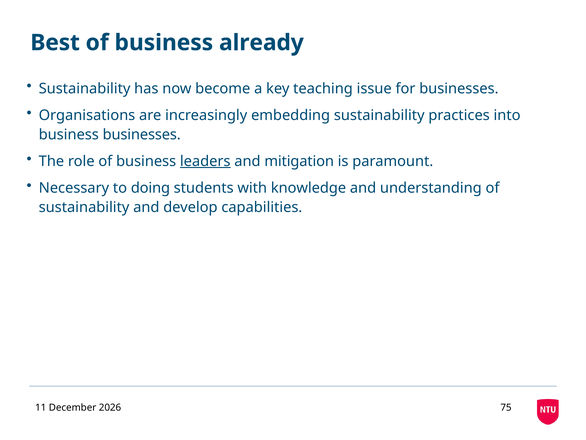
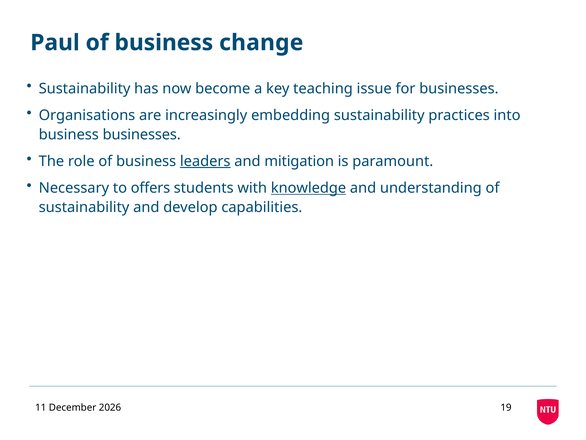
Best: Best -> Paul (55, 43)
already: already -> change (261, 43)
doing: doing -> offers (150, 188)
knowledge underline: none -> present (308, 188)
75: 75 -> 19 (506, 407)
